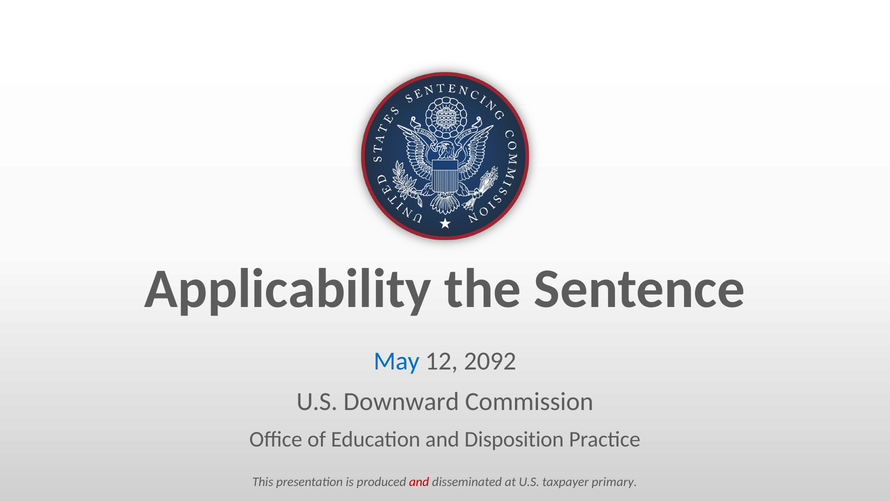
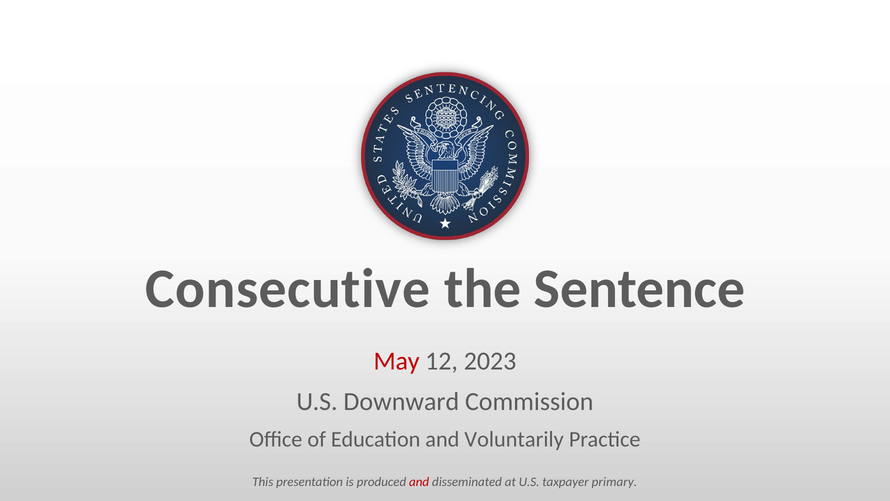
Applicability: Applicability -> Consecutive (288, 289)
May colour: blue -> red (397, 361)
2092: 2092 -> 2023 (490, 361)
Disposition: Disposition -> Voluntarily (514, 439)
